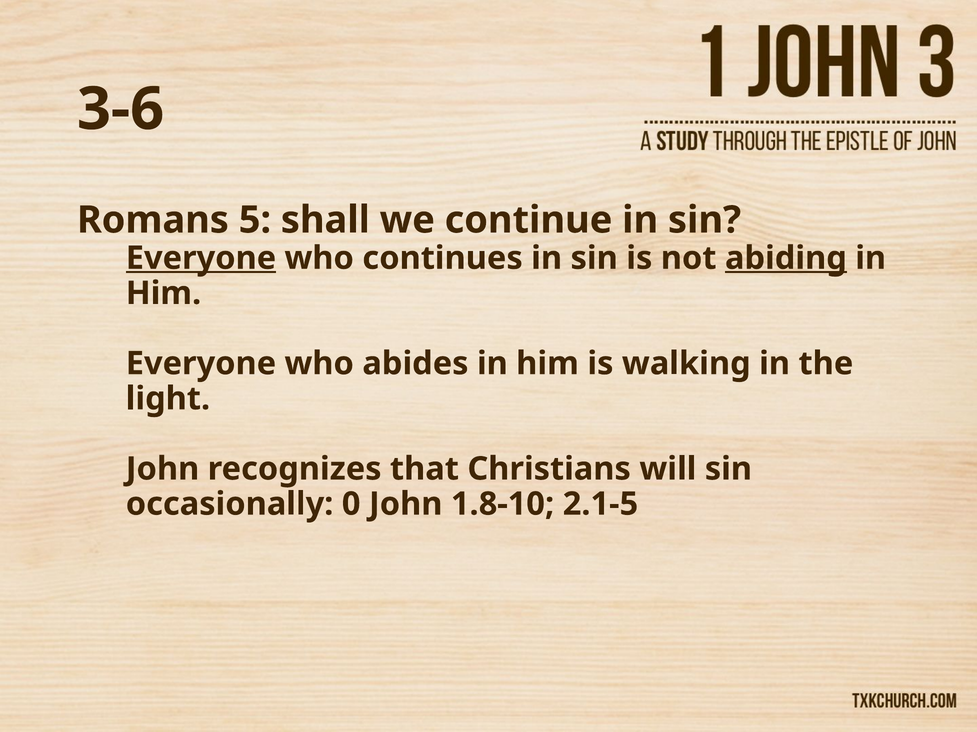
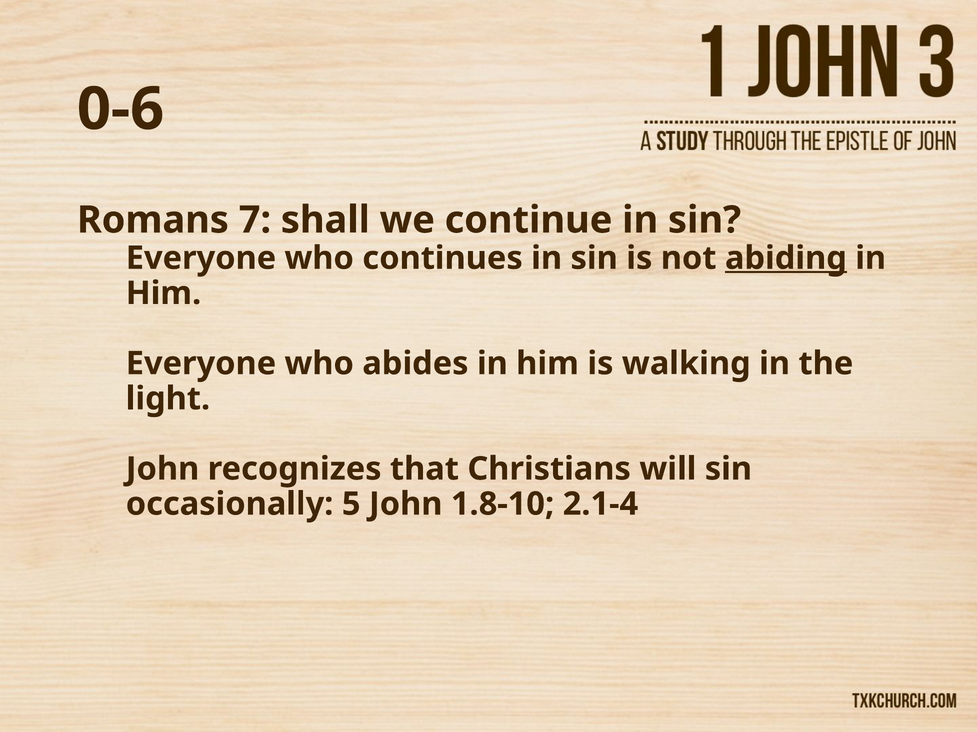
3-6: 3-6 -> 0-6 (121, 109)
5: 5 -> 7 (255, 220)
Everyone underline: present -> none (201, 258)
0: 0 -> 5 (351, 504)
2.1-5: 2.1-5 -> 2.1-4 (600, 504)
